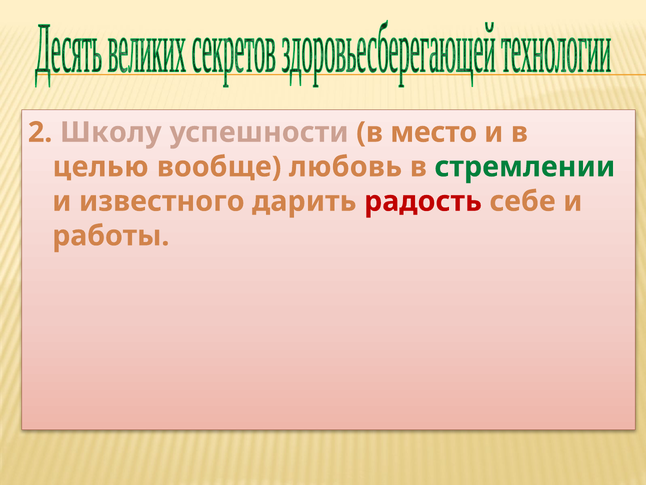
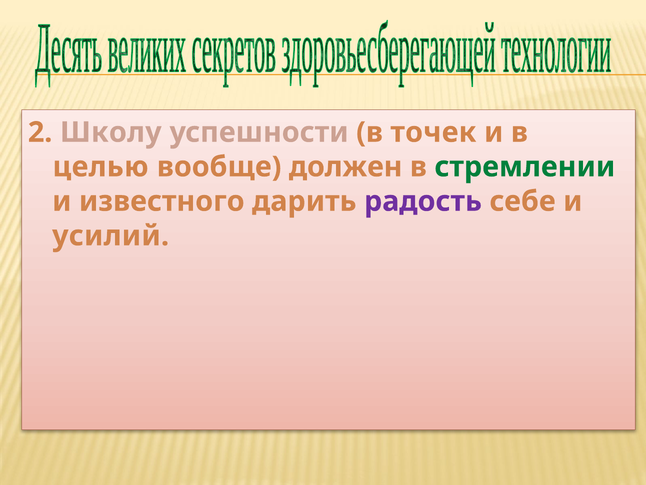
место: место -> точек (433, 132)
любовь: любовь -> должен (346, 167)
радость colour: red -> purple (423, 201)
работы: работы -> усилий (111, 236)
